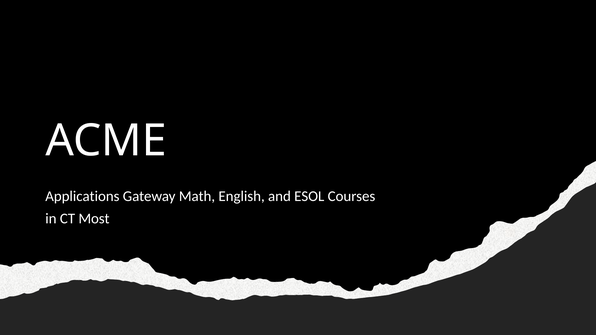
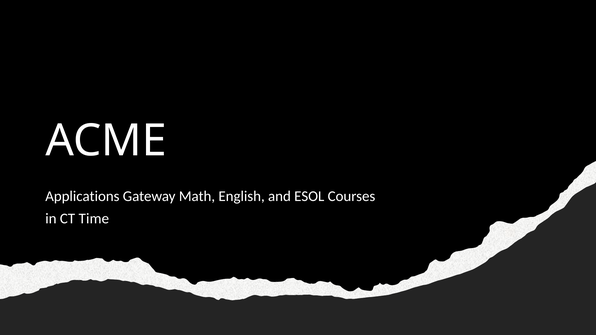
Most: Most -> Time (94, 219)
